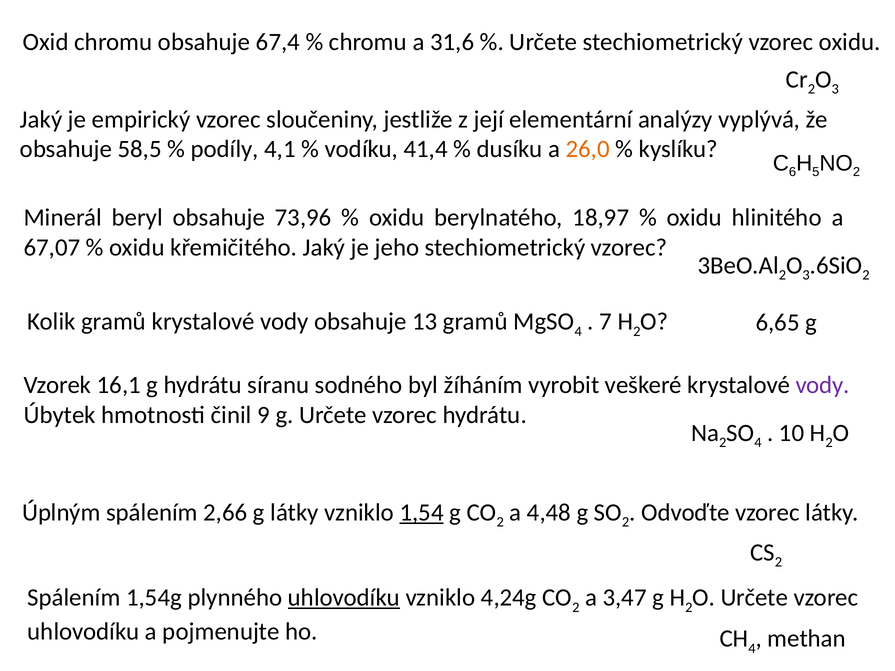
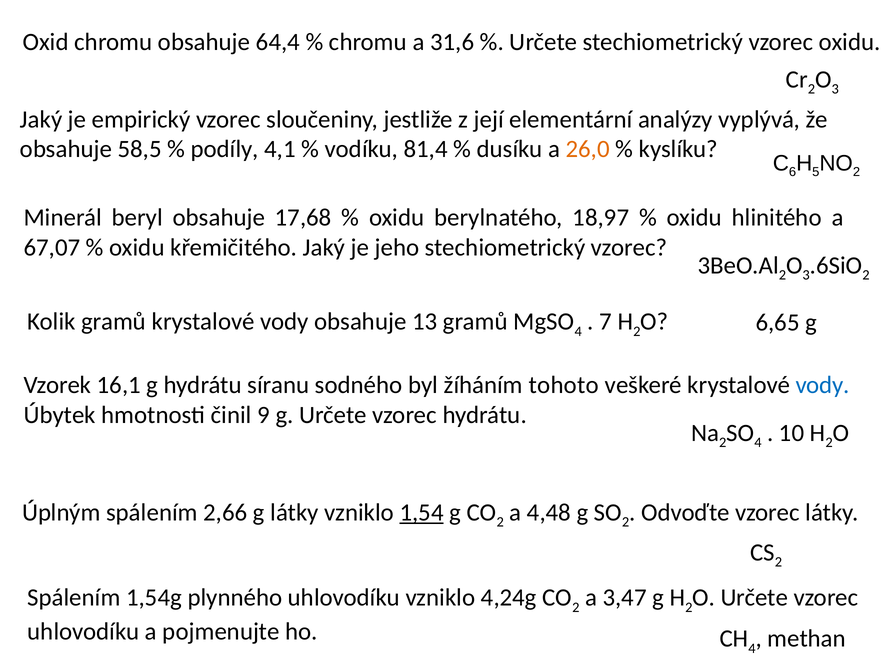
67,4: 67,4 -> 64,4 (278, 42)
41,4: 41,4 -> 81,4 (426, 149)
73,96: 73,96 -> 17,68 (303, 218)
vyrobit: vyrobit -> tohoto (564, 385)
vody colour: purple -> blue (822, 385)
uhlovodíku underline: present -> none (344, 598)
